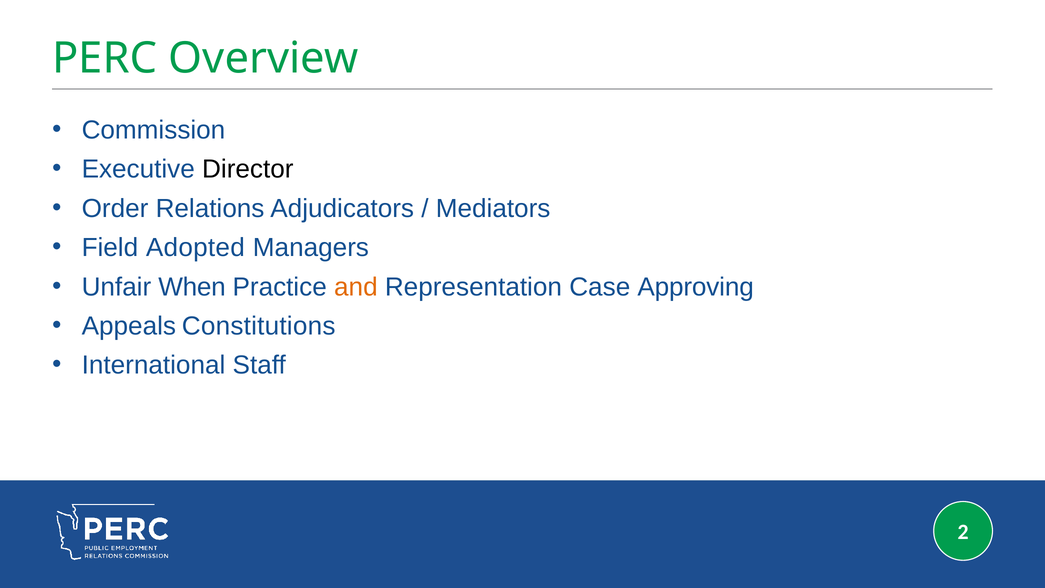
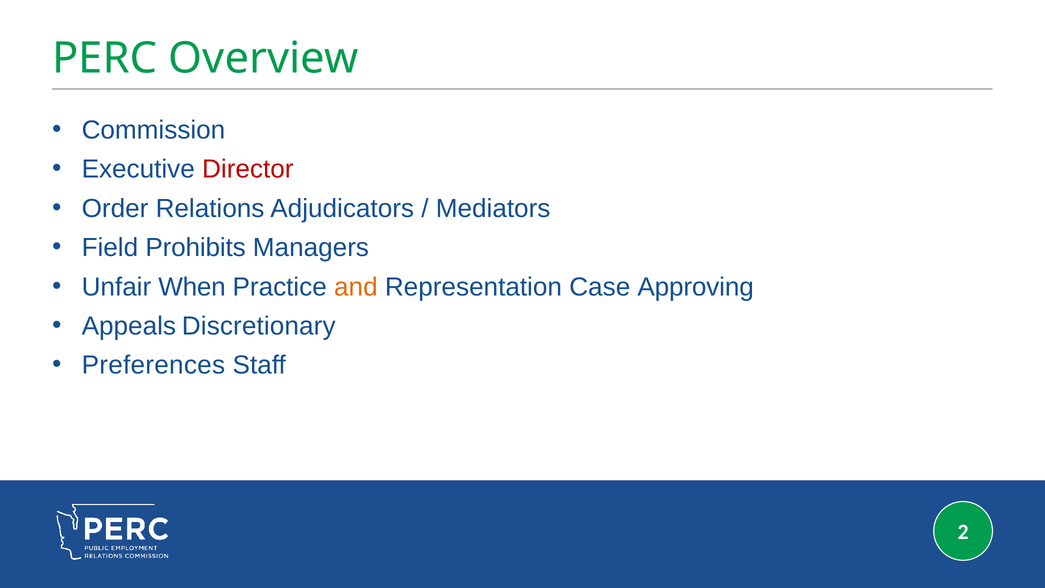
Director colour: black -> red (248, 169)
Adopted: Adopted -> Prohibits (196, 248)
Constitutions: Constitutions -> Discretionary (259, 326)
International: International -> Preferences (153, 365)
